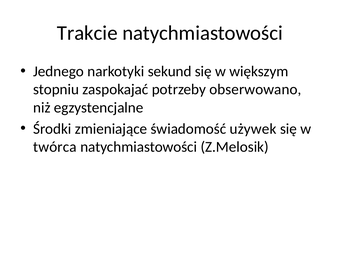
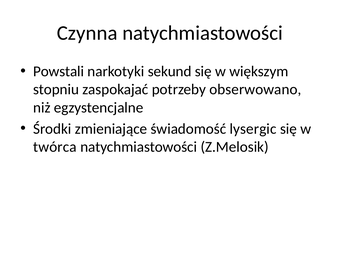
Trakcie: Trakcie -> Czynna (87, 33)
Jednego: Jednego -> Powstali (59, 71)
używek: używek -> lysergic (253, 129)
